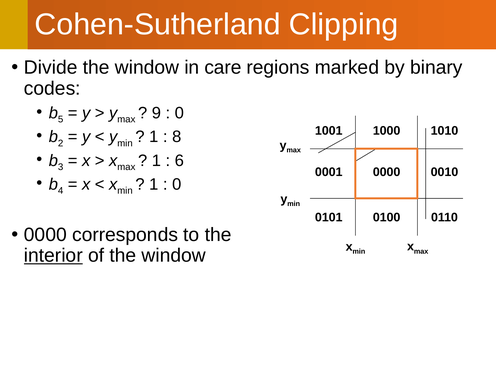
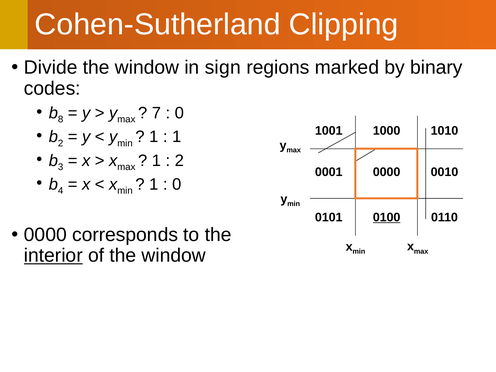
care: care -> sign (223, 67)
5: 5 -> 8 (61, 119)
9: 9 -> 7 (156, 113)
8: 8 -> 1 (177, 137)
6: 6 -> 2 (179, 161)
0100 underline: none -> present (387, 217)
